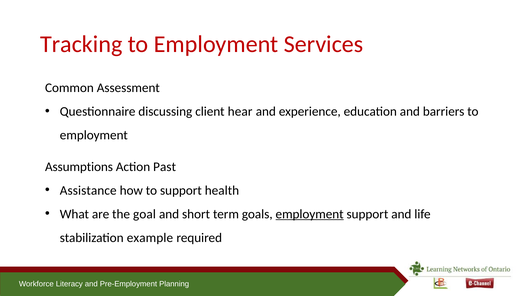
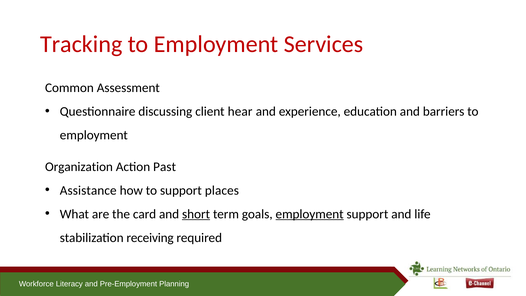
Assumptions: Assumptions -> Organization (79, 167)
health: health -> places (222, 190)
goal: goal -> card (145, 214)
short underline: none -> present (196, 214)
example: example -> receiving (150, 238)
